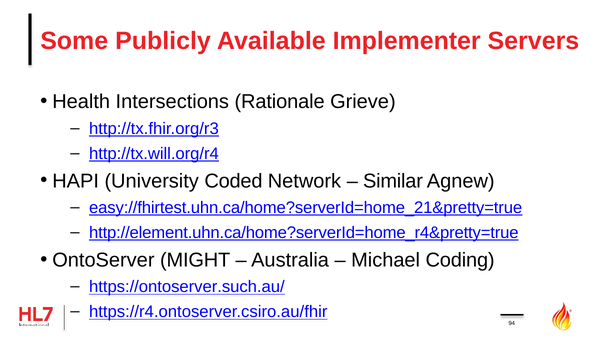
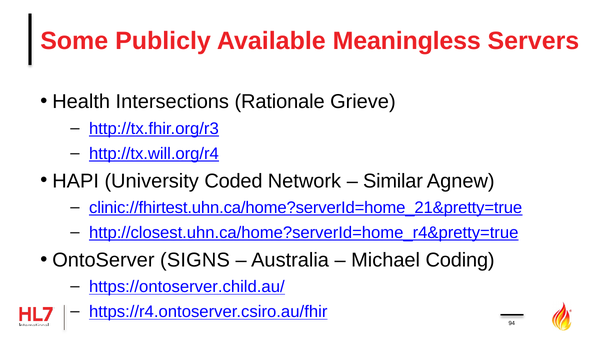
Implementer: Implementer -> Meaningless (407, 41)
easy://fhirtest.uhn.ca/home?serverId=home_21&pretty=true: easy://fhirtest.uhn.ca/home?serverId=home_21&pretty=true -> clinic://fhirtest.uhn.ca/home?serverId=home_21&pretty=true (306, 207)
http://element.uhn.ca/home?serverId=home_r4&pretty=true: http://element.uhn.ca/home?serverId=home_r4&pretty=true -> http://closest.uhn.ca/home?serverId=home_r4&pretty=true (304, 232)
MIGHT: MIGHT -> SIGNS (195, 260)
https://ontoserver.such.au/: https://ontoserver.such.au/ -> https://ontoserver.child.au/ (187, 286)
